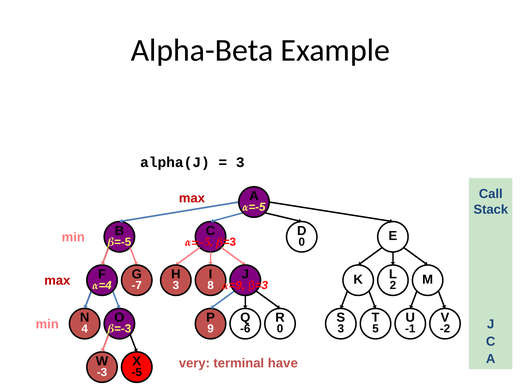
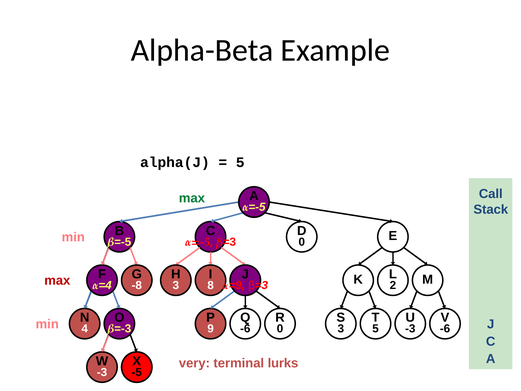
3: 3 -> 5 (240, 162)
max colour: red -> green (192, 198)
-7: -7 -> -8 (137, 285)
-1: -1 -> -3 (410, 329)
-2: -2 -> -6 (445, 329)
have: have -> lurks (283, 363)
